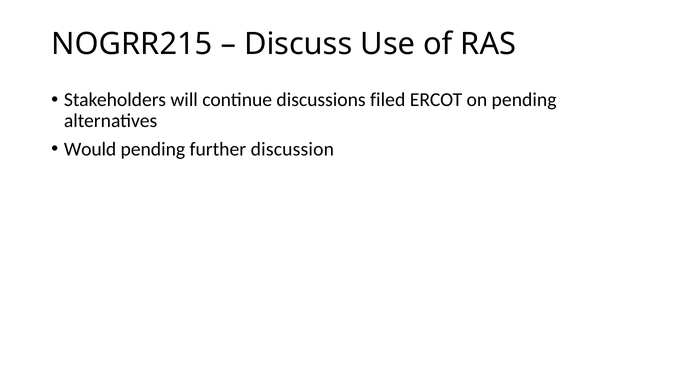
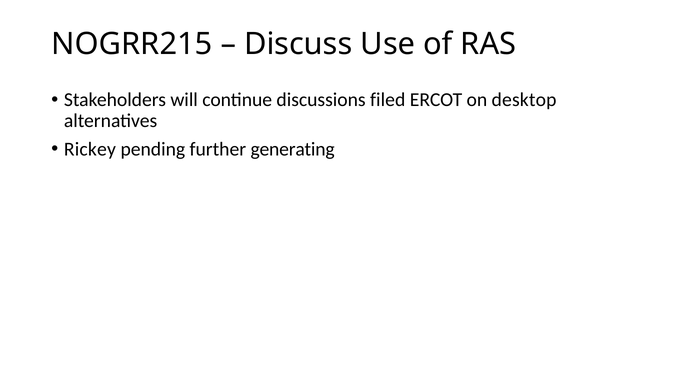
on pending: pending -> desktop (524, 100)
Would: Would -> Rickey (90, 149)
discussion: discussion -> generating (293, 149)
